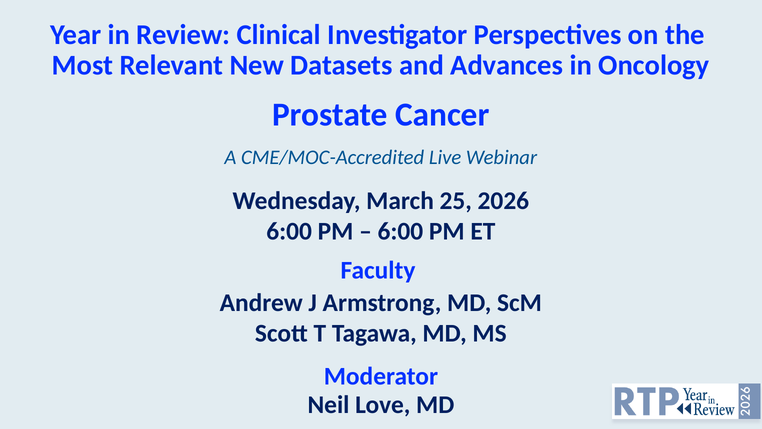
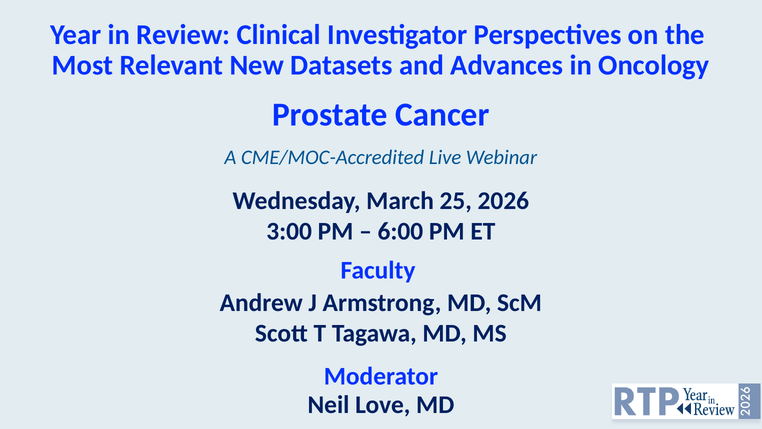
6:00: 6:00 -> 3:00 (289, 231)
